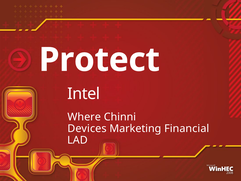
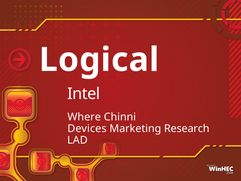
Protect: Protect -> Logical (99, 60)
Financial: Financial -> Research (187, 128)
